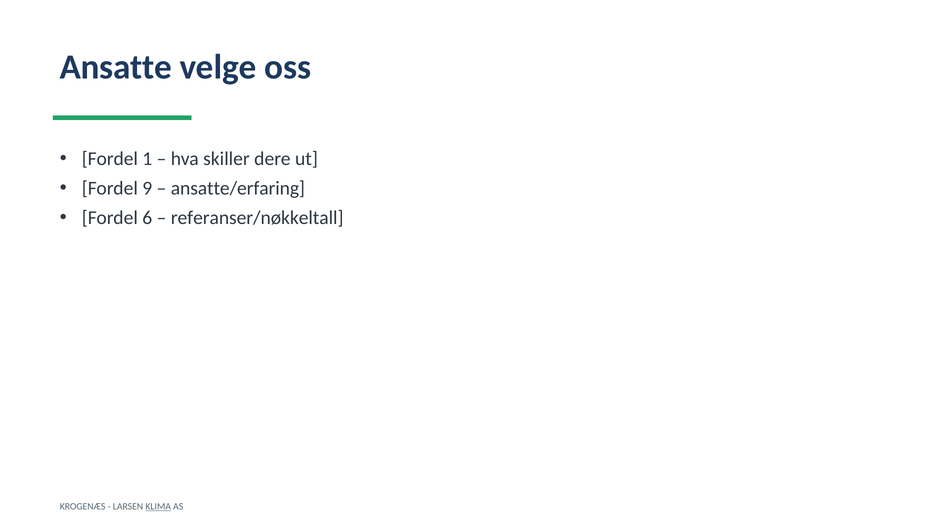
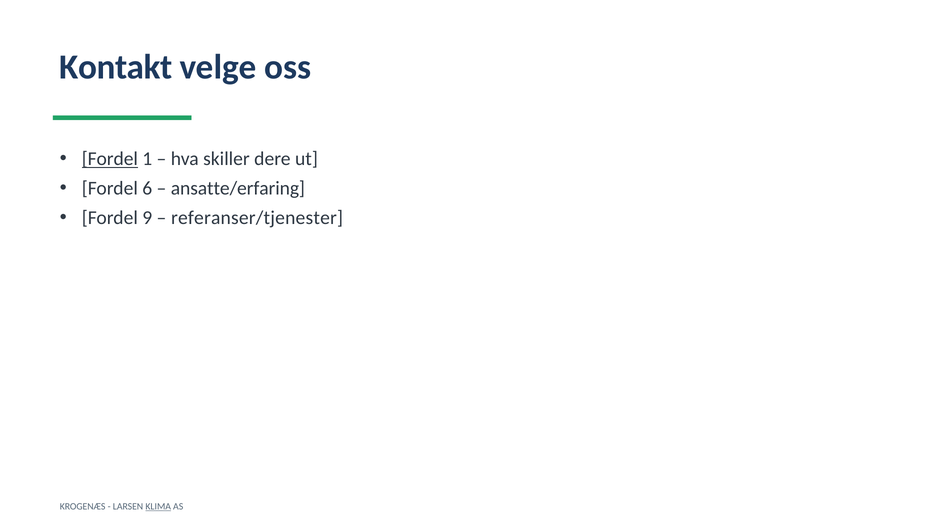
Ansatte: Ansatte -> Kontakt (116, 67)
Fordel underline: none -> present (110, 159)
9: 9 -> 6 (147, 188)
6: 6 -> 9 (147, 218)
referanser/nøkkeltall: referanser/nøkkeltall -> referanser/tjenester (257, 218)
